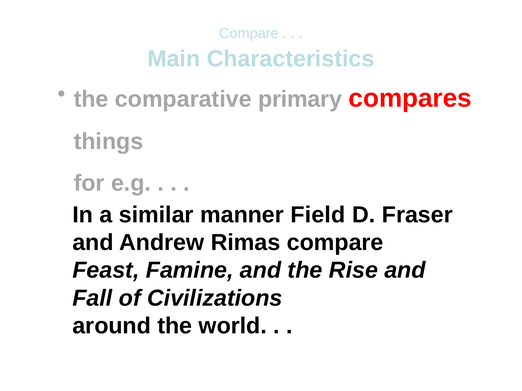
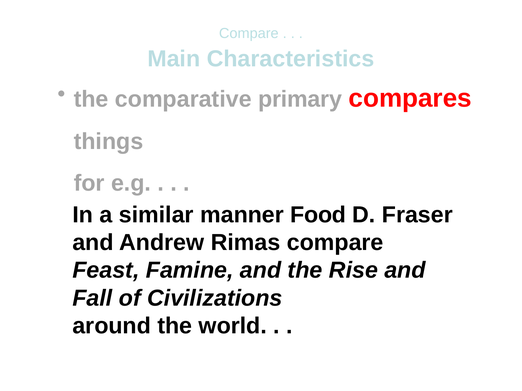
Field: Field -> Food (318, 215)
